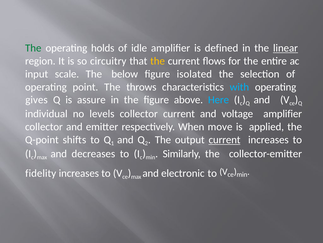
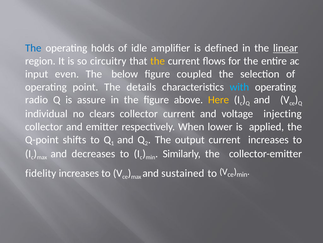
The colour: green -> blue (33, 48)
scale: scale -> even (67, 74)
isolated: isolated -> coupled (194, 74)
throws: throws -> details (141, 87)
gives: gives -> radio (37, 100)
Here colour: light blue -> yellow (219, 100)
levels: levels -> clears (102, 114)
voltage amplifier: amplifier -> injecting (283, 114)
move: move -> lower (220, 126)
current underline: present -> none (225, 139)
electronic: electronic -> sustained (183, 173)
